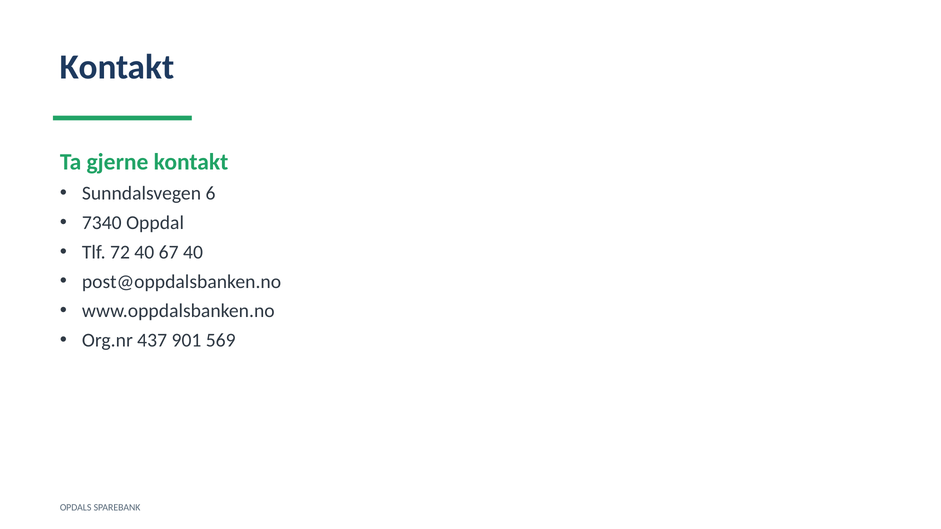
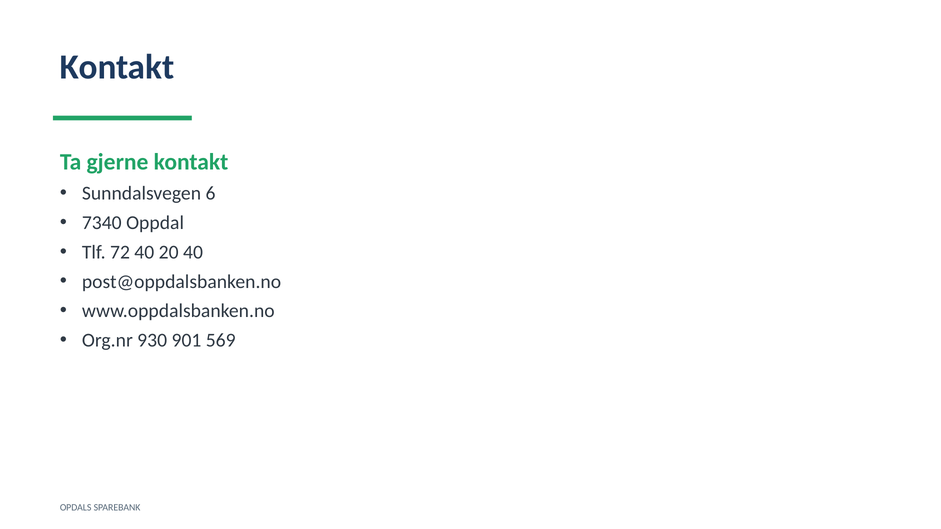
67: 67 -> 20 (169, 252)
437: 437 -> 930 (152, 341)
